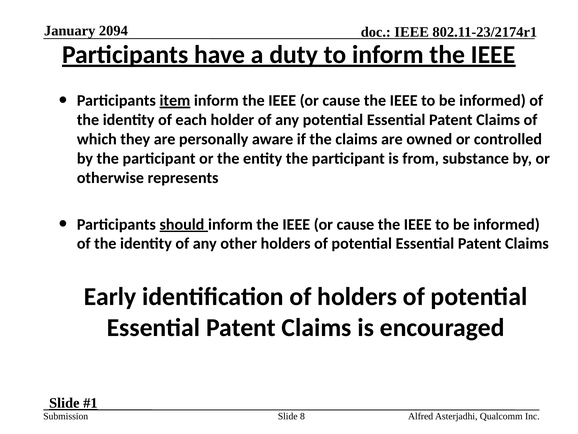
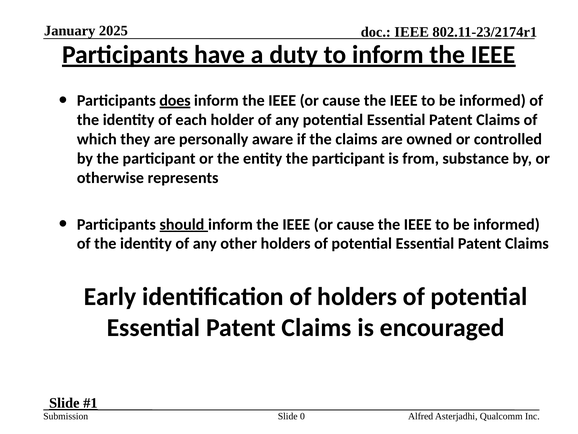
2094: 2094 -> 2025 (113, 31)
item: item -> does (175, 100)
8: 8 -> 0 (302, 416)
